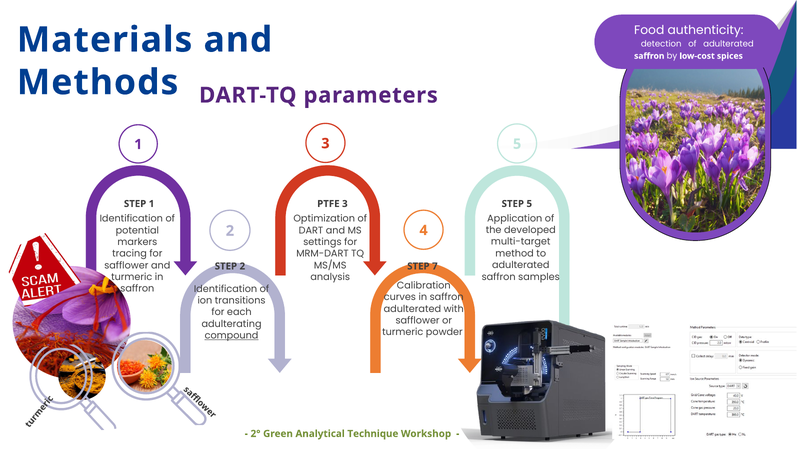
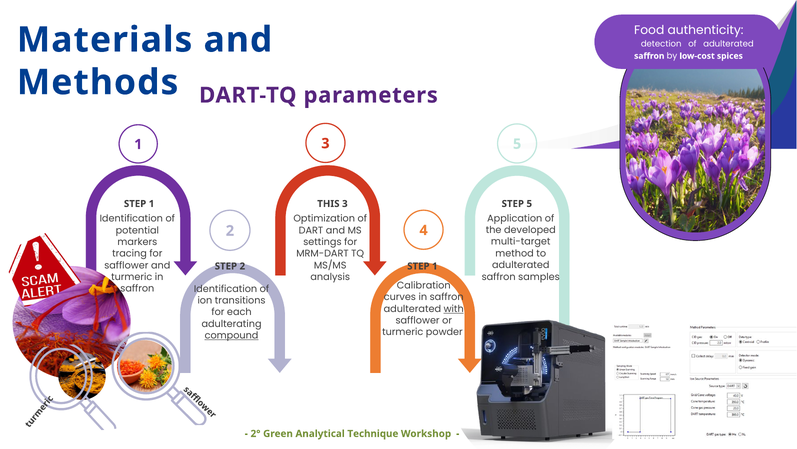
PTFE: PTFE -> THIS (328, 203)
7: 7 -> 1 (435, 266)
with underline: none -> present (454, 308)
